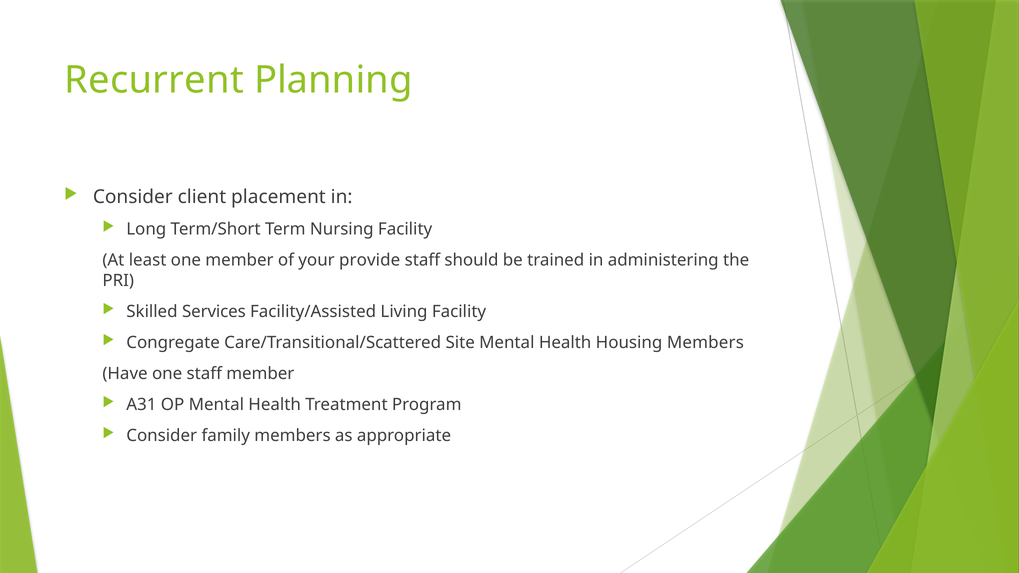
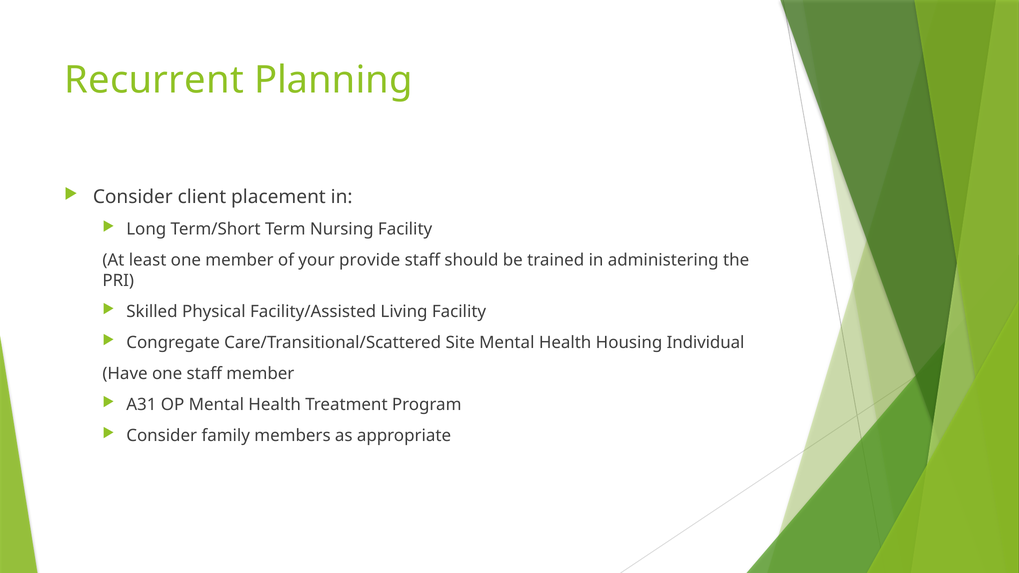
Services: Services -> Physical (214, 312)
Housing Members: Members -> Individual (706, 343)
